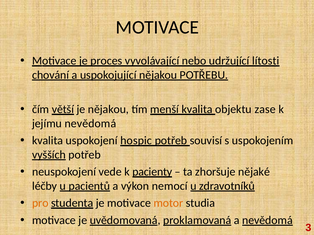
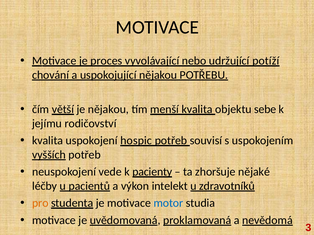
lítosti: lítosti -> potíží (266, 61)
zase: zase -> sebe (265, 110)
jejímu nevědomá: nevědomá -> rodičovství (90, 124)
nemocí: nemocí -> intelekt (170, 186)
motor colour: orange -> blue (168, 204)
